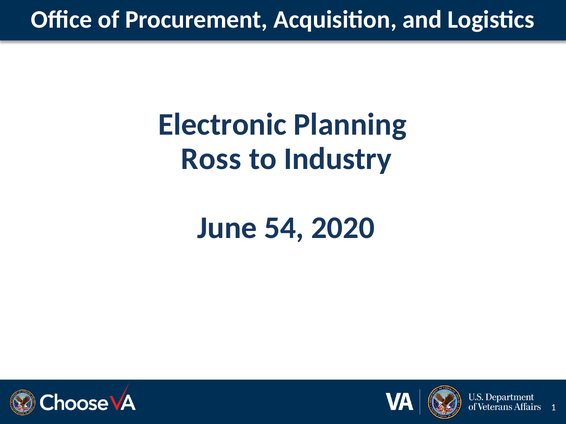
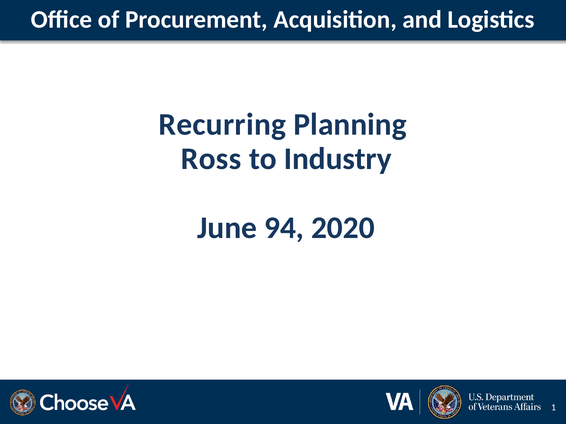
Electronic: Electronic -> Recurring (222, 124)
54: 54 -> 94 (284, 228)
